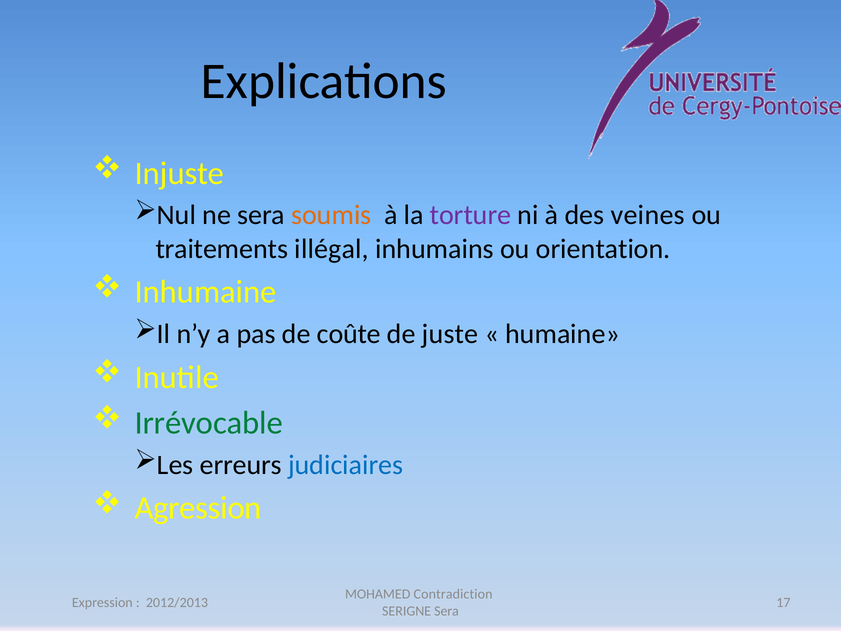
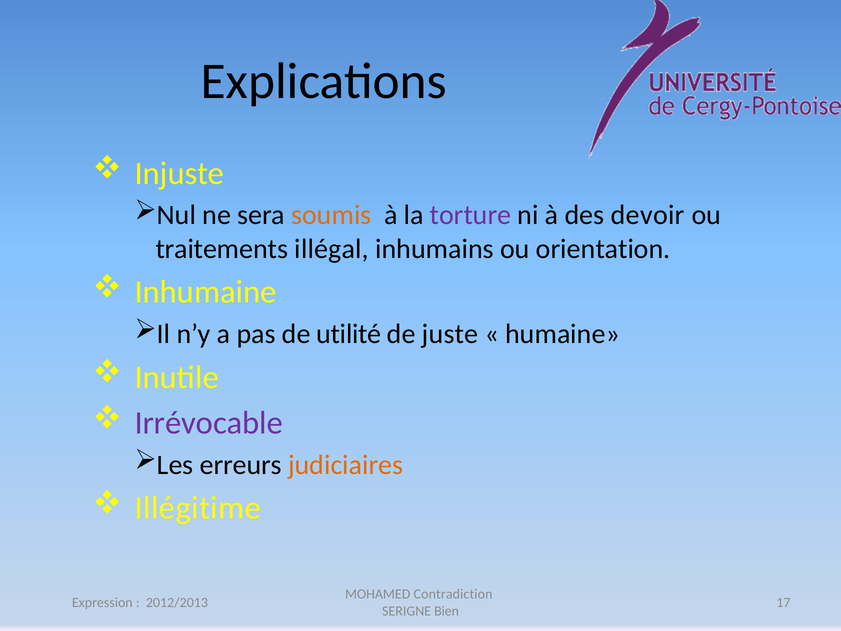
veines: veines -> devoir (648, 215)
coûte: coûte -> utilité (349, 334)
Irrévocable colour: green -> purple (209, 423)
judiciaires colour: blue -> orange (346, 465)
Agression: Agression -> Illégitime (198, 508)
SERIGNE Sera: Sera -> Bien (447, 611)
